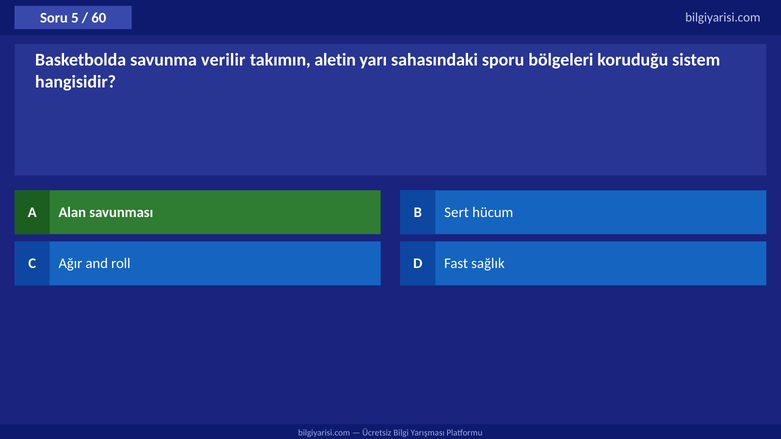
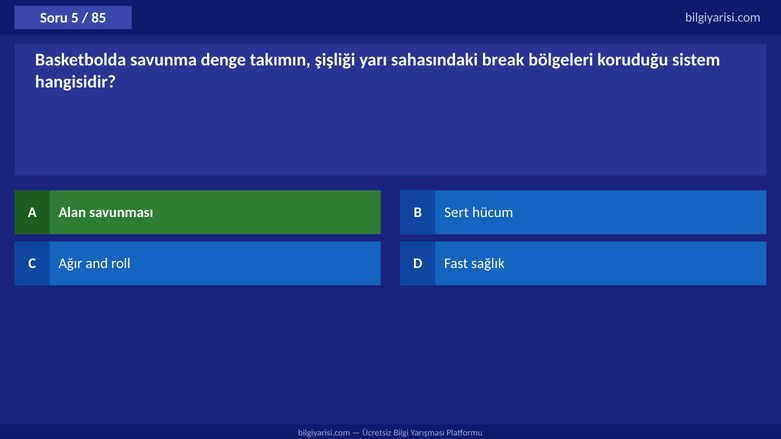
60: 60 -> 85 (99, 18)
verilir: verilir -> denge (223, 60)
aletin: aletin -> şişliği (335, 60)
sporu: sporu -> break (503, 60)
